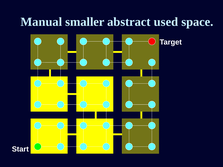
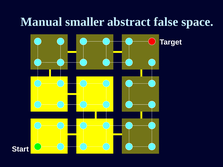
used: used -> false (166, 22)
